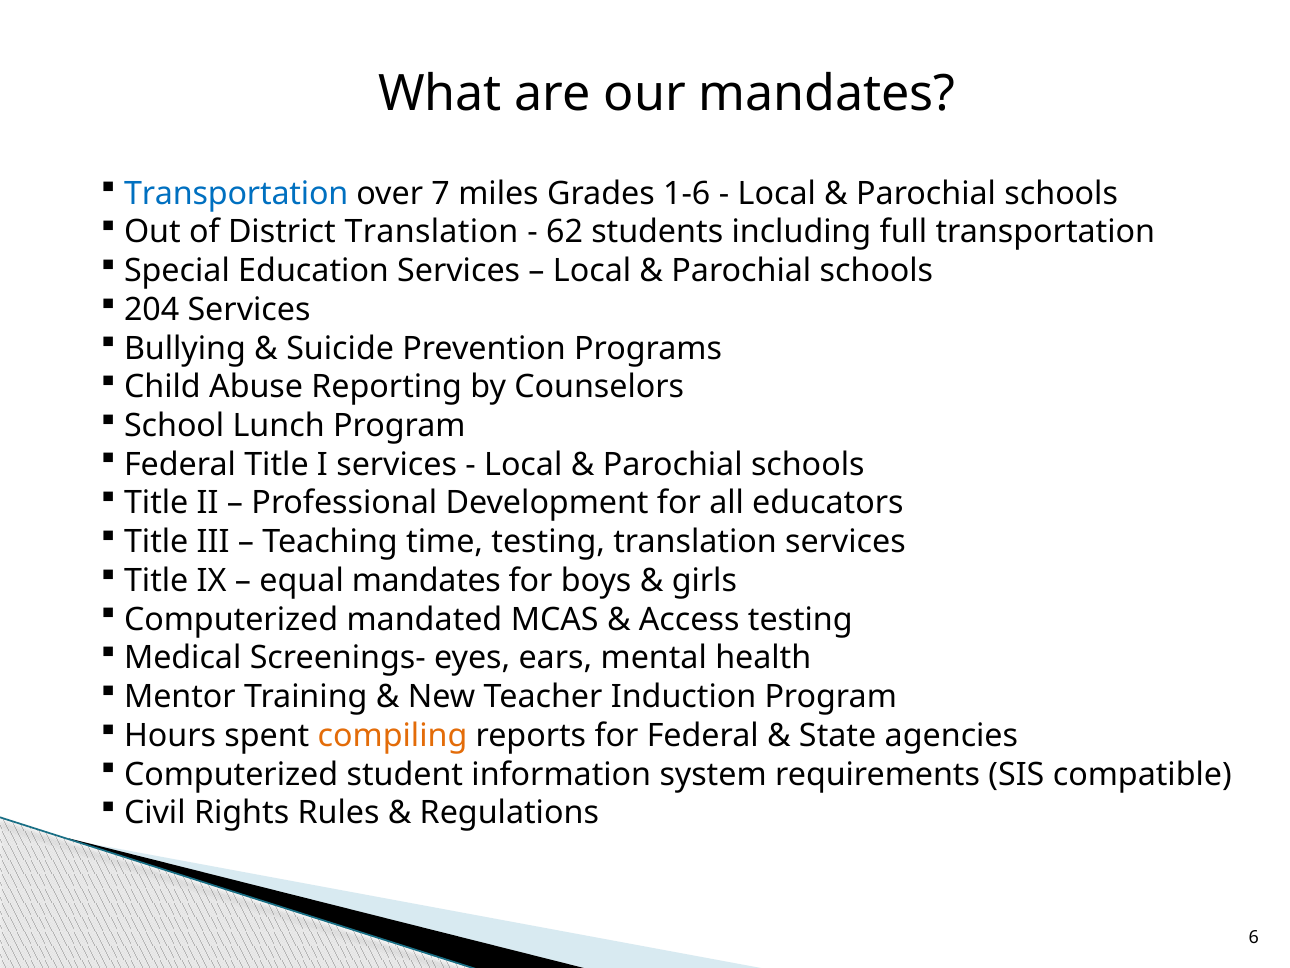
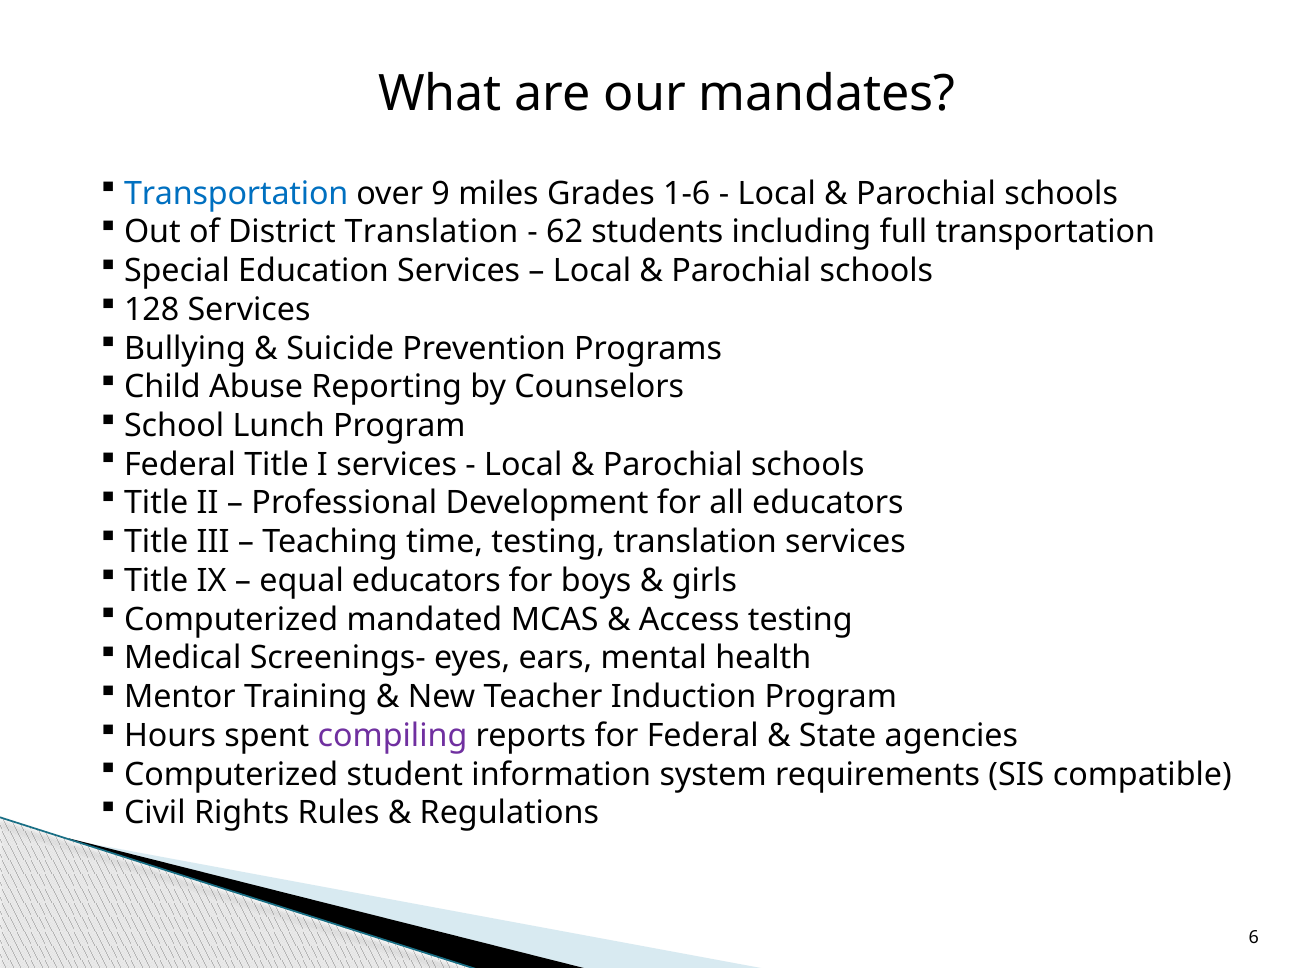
7: 7 -> 9 (441, 193)
204: 204 -> 128 (152, 310)
equal mandates: mandates -> educators (426, 580)
compiling colour: orange -> purple (393, 735)
